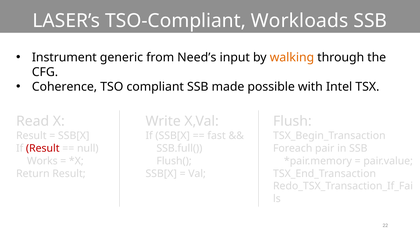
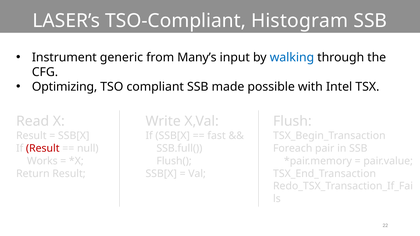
Workloads: Workloads -> Histogram (300, 21)
Need’s: Need’s -> Many’s (197, 58)
walking colour: orange -> blue (292, 58)
Coherence: Coherence -> Optimizing (65, 87)
